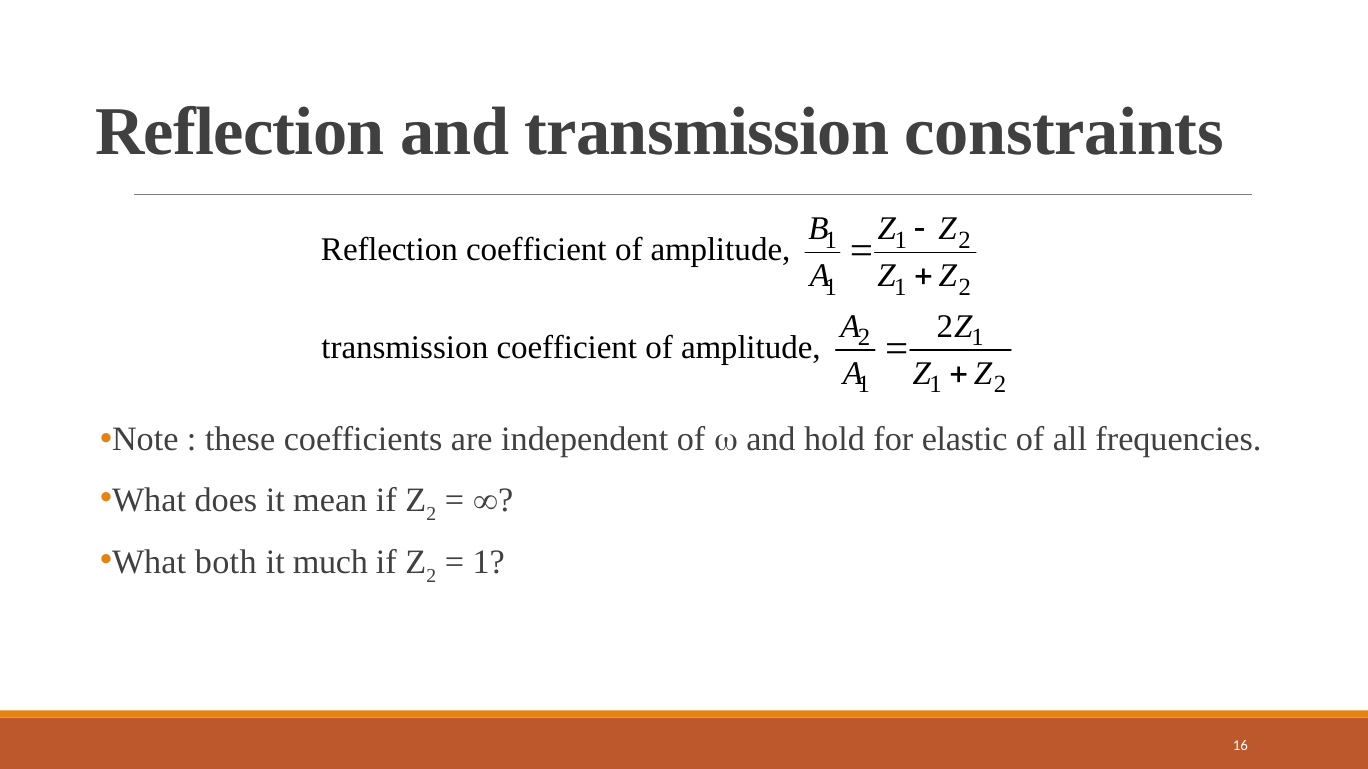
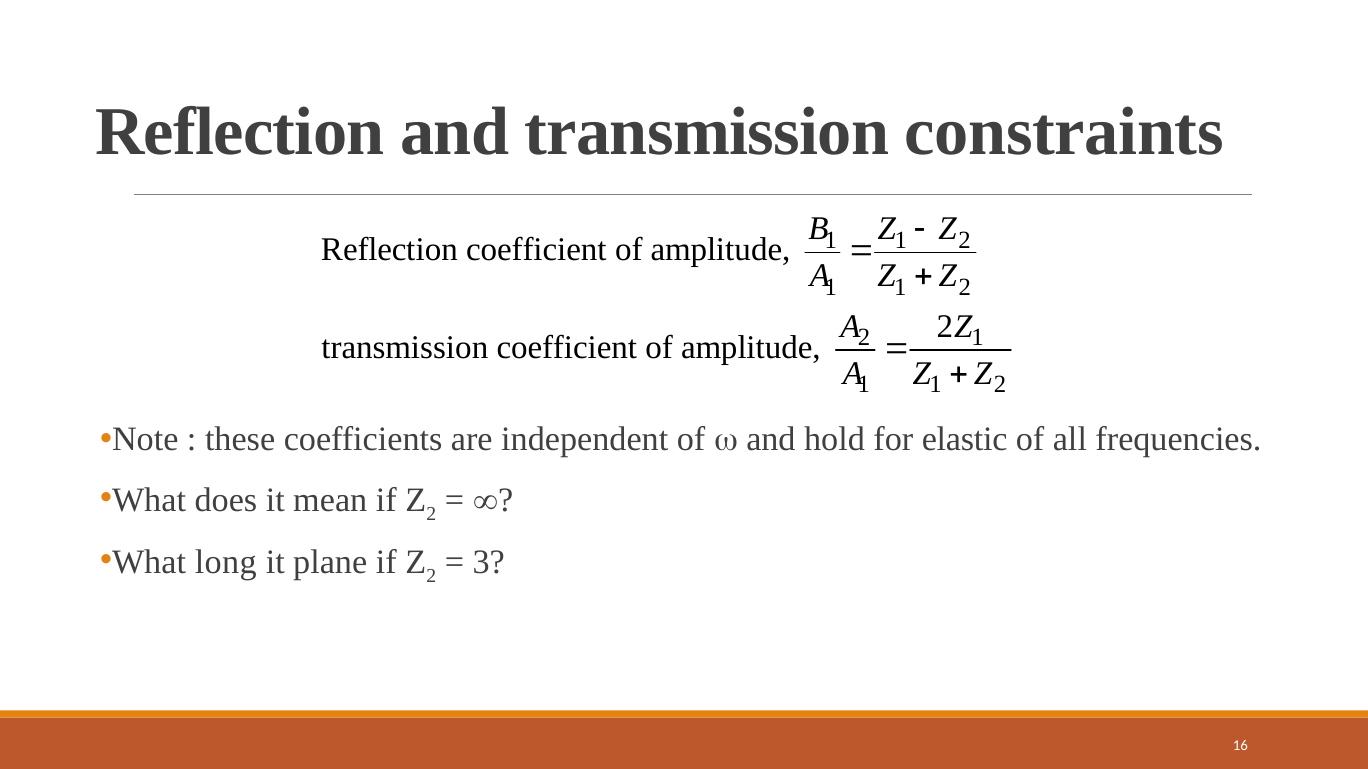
both: both -> long (226, 563)
much: much -> plane (330, 563)
1: 1 -> 3 (489, 563)
